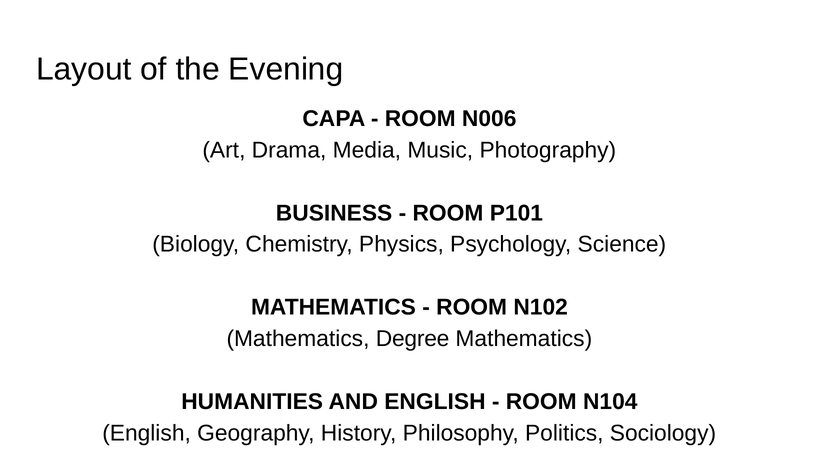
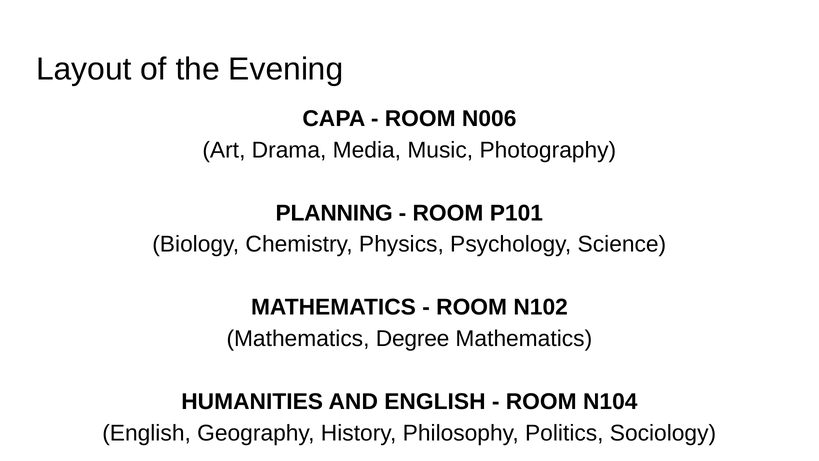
BUSINESS: BUSINESS -> PLANNING (334, 213)
